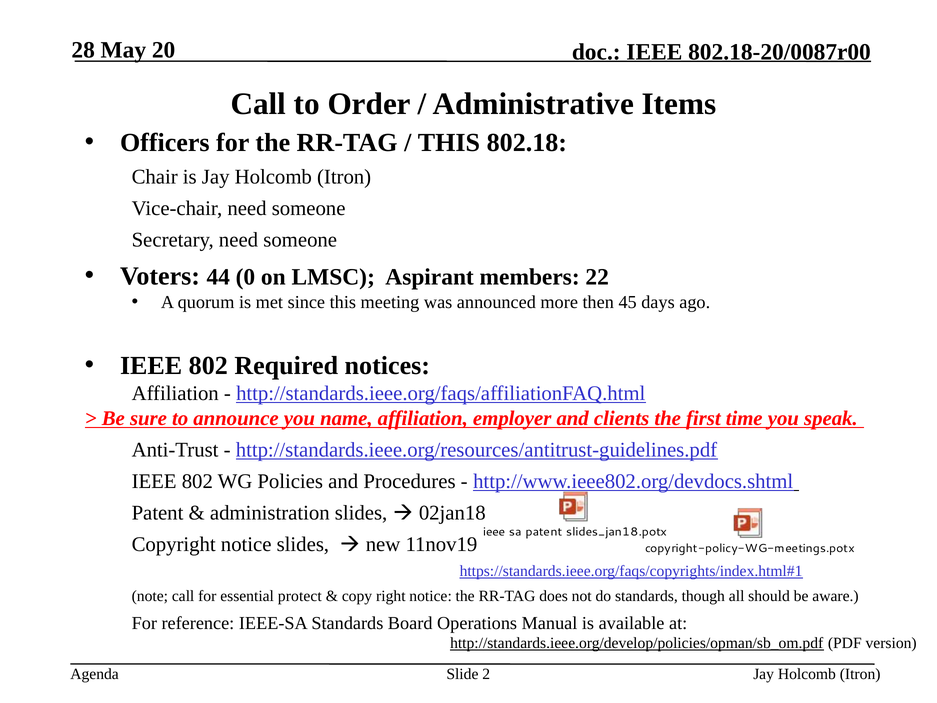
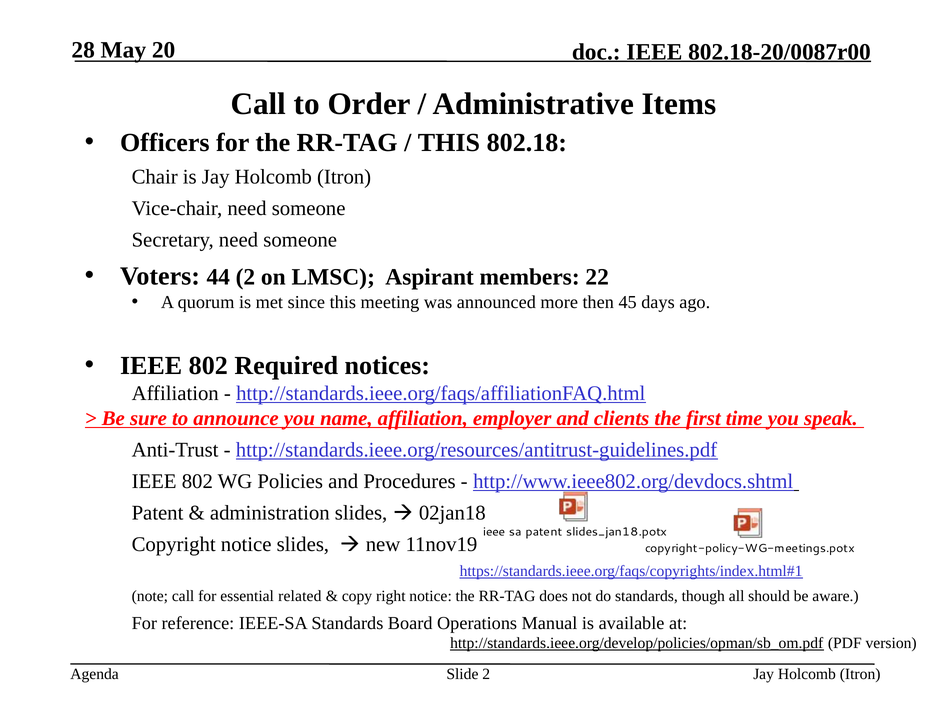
44 0: 0 -> 2 (245, 277)
protect: protect -> related (300, 596)
